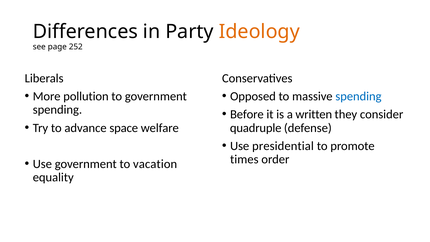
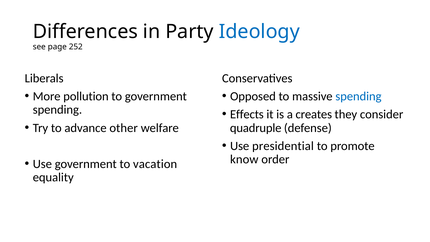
Ideology colour: orange -> blue (259, 32)
Before: Before -> Effects (247, 114)
written: written -> creates (314, 114)
space: space -> other (124, 128)
times: times -> know (244, 159)
